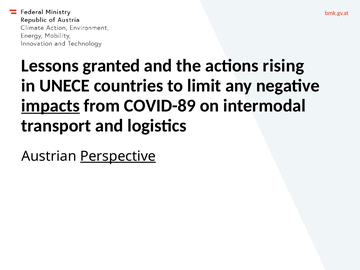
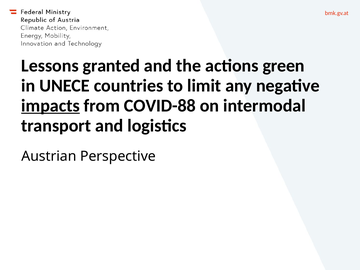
rising: rising -> green (284, 66)
COVID-89: COVID-89 -> COVID-88 (160, 106)
Perspective underline: present -> none (118, 156)
